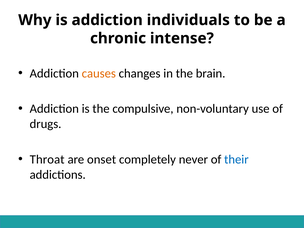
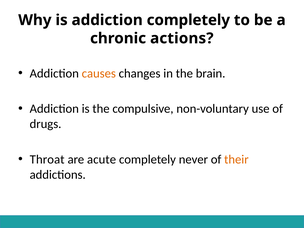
addiction individuals: individuals -> completely (188, 20)
intense: intense -> actions (182, 38)
onset: onset -> acute (102, 159)
their colour: blue -> orange (236, 159)
